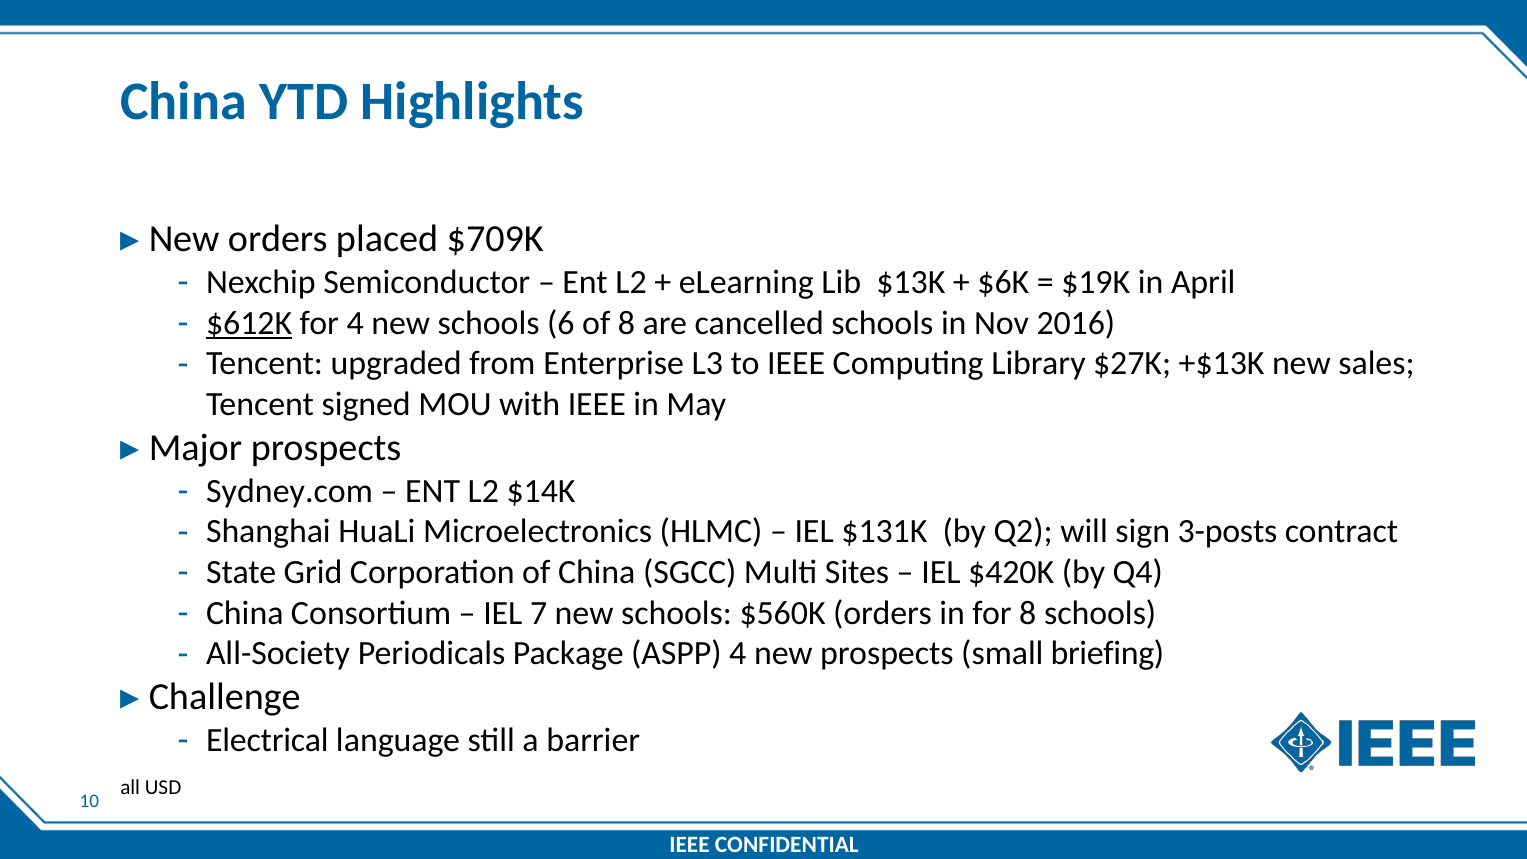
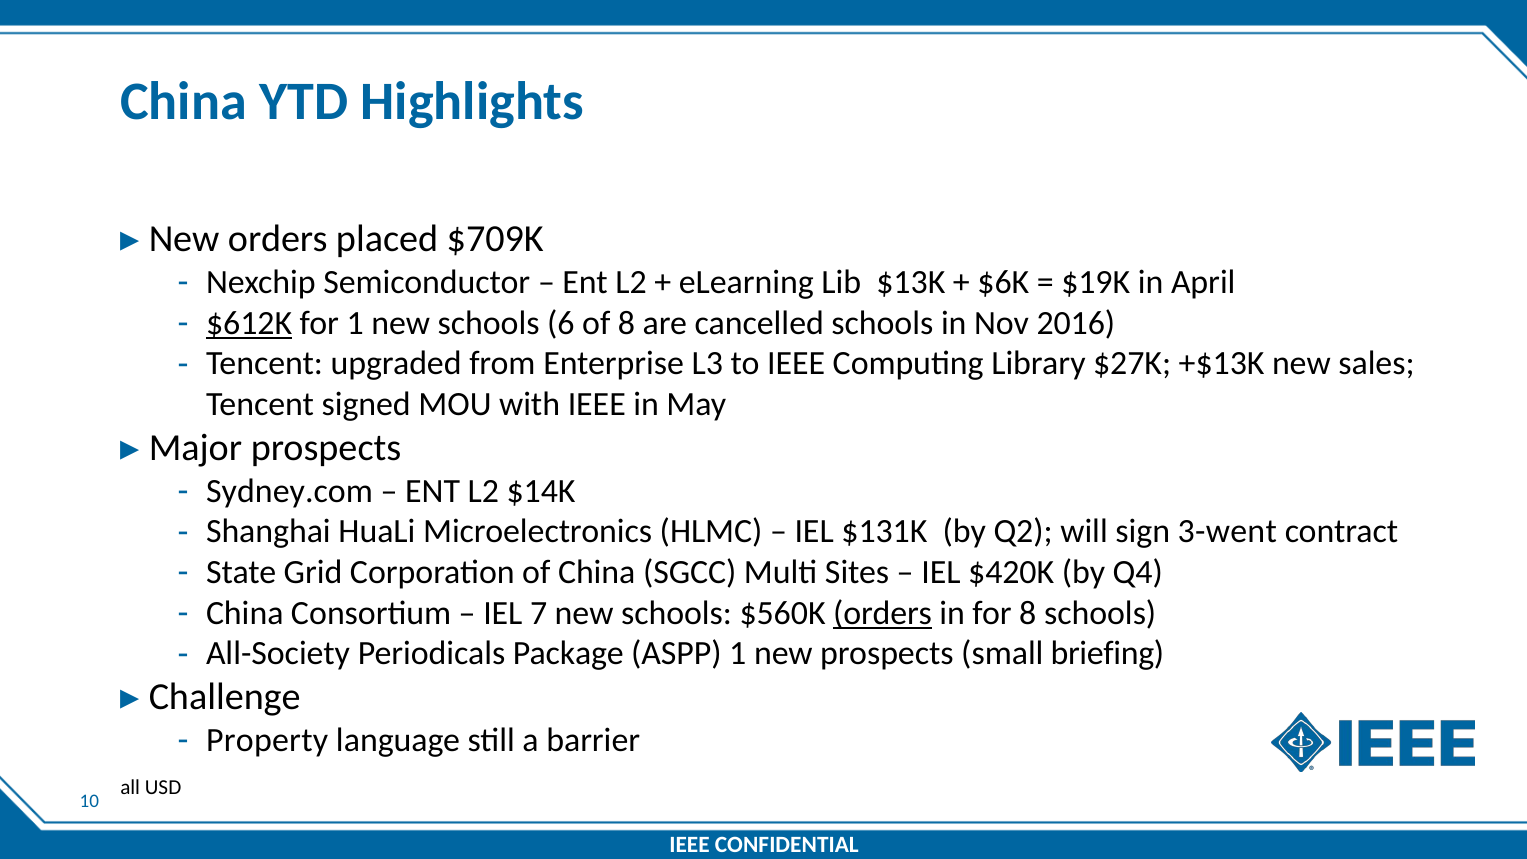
for 4: 4 -> 1 (355, 323)
3-posts: 3-posts -> 3-went (1227, 532)
orders underline: none -> present (883, 613)
ASPP 4: 4 -> 1 (738, 654)
Electrical: Electrical -> Property (267, 740)
